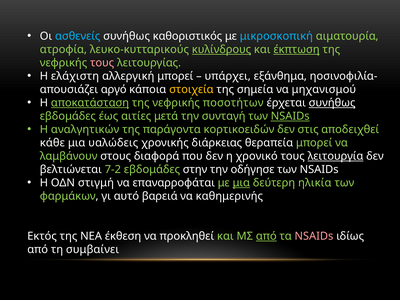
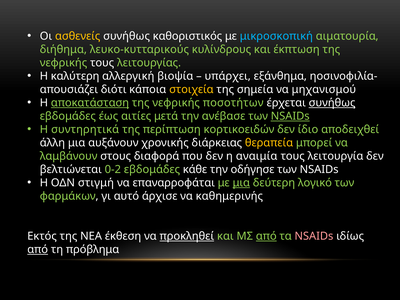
ασθενείς colour: light blue -> yellow (78, 36)
ατροφία: ατροφία -> διήθημα (63, 49)
κυλίνδρους underline: present -> none (222, 49)
έκπτωση underline: present -> none (297, 49)
τους colour: pink -> white (102, 63)
ελάχιστη: ελάχιστη -> καλύτερη (75, 76)
αλλεργική μπορεί: μπορεί -> βιοψία (175, 76)
αργό: αργό -> διότι (114, 89)
συνταγή: συνταγή -> ανέβασε (224, 116)
αναλγητικών: αναλγητικών -> συντηρητικά (85, 129)
παράγοντα: παράγοντα -> περίπτωση (172, 129)
στις: στις -> ίδιο (308, 129)
κάθε: κάθε -> άλλη (52, 143)
υαλώδεις: υαλώδεις -> αυξάνουν (113, 143)
θεραπεία colour: white -> yellow (269, 143)
χρονικό: χρονικό -> αναιμία (257, 156)
λειτουργία underline: present -> none (335, 156)
7-2: 7-2 -> 0-2 (113, 169)
στην: στην -> κάθε (195, 169)
ηλικία: ηλικία -> λογικό (315, 183)
βαρειά: βαρειά -> άρχισε (160, 196)
προκληθεί underline: none -> present (187, 236)
από underline: none -> present (38, 249)
συμβαίνει: συμβαίνει -> πρόβλημα (93, 249)
